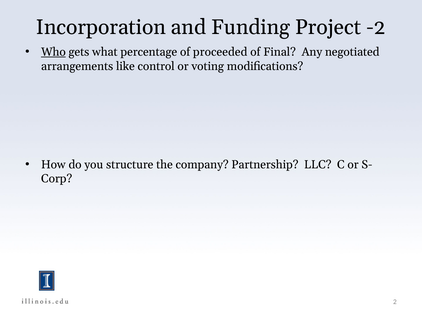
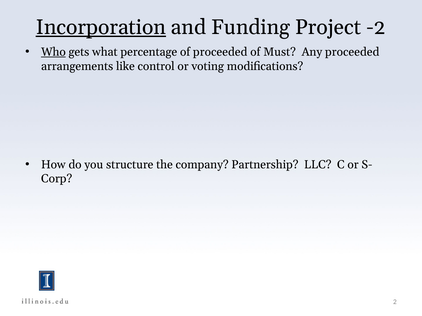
Incorporation underline: none -> present (101, 27)
Final: Final -> Must (280, 52)
Any negotiated: negotiated -> proceeded (352, 52)
